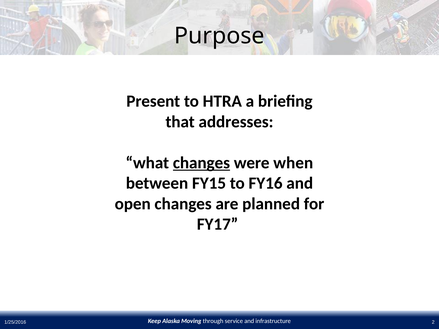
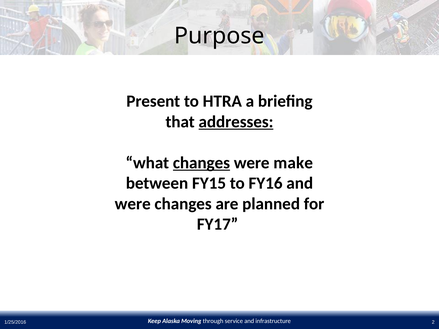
addresses underline: none -> present (236, 122)
when: when -> make (293, 163)
open: open -> were (133, 204)
